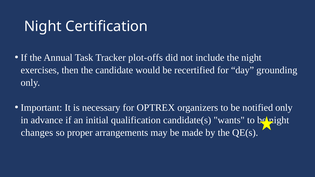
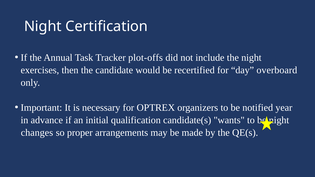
grounding: grounding -> overboard (277, 70)
notified only: only -> year (284, 108)
